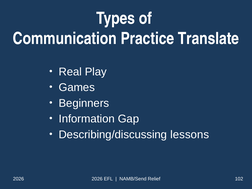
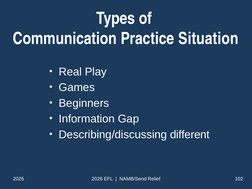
Translate: Translate -> Situation (208, 39)
lessons: lessons -> different (190, 135)
